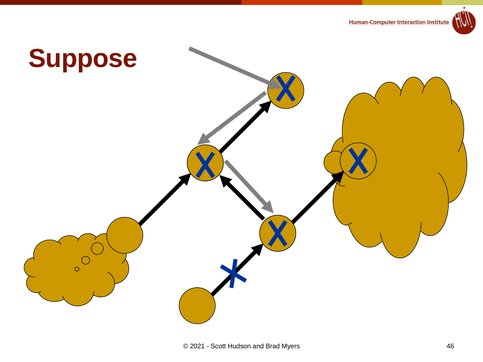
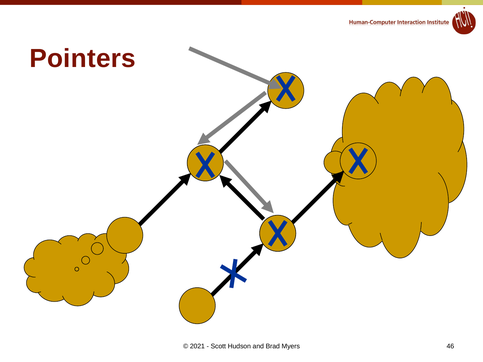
Suppose: Suppose -> Pointers (83, 59)
